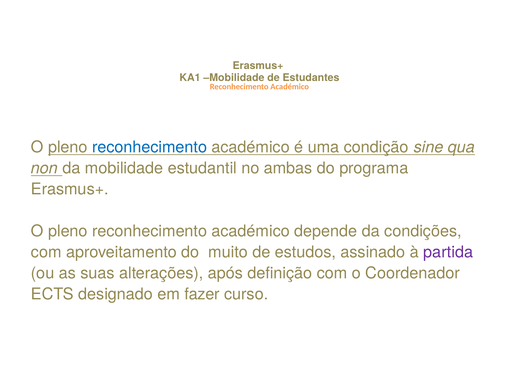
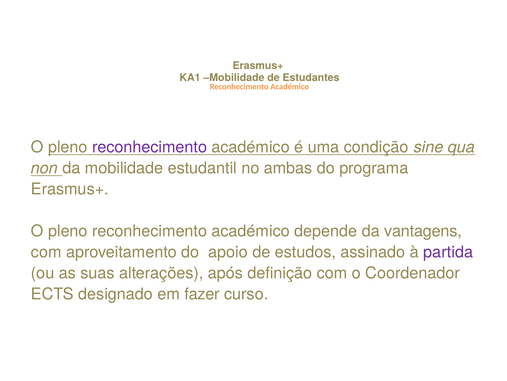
reconhecimento colour: blue -> purple (150, 147)
condições: condições -> vantagens (423, 231)
muito: muito -> apoio (228, 252)
